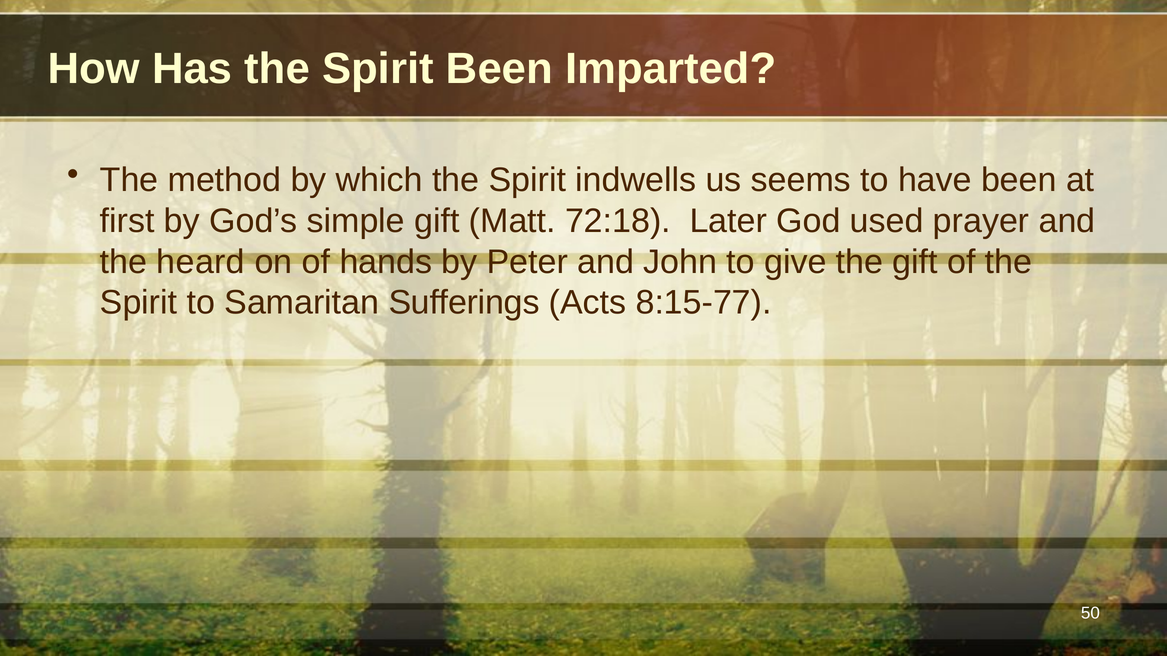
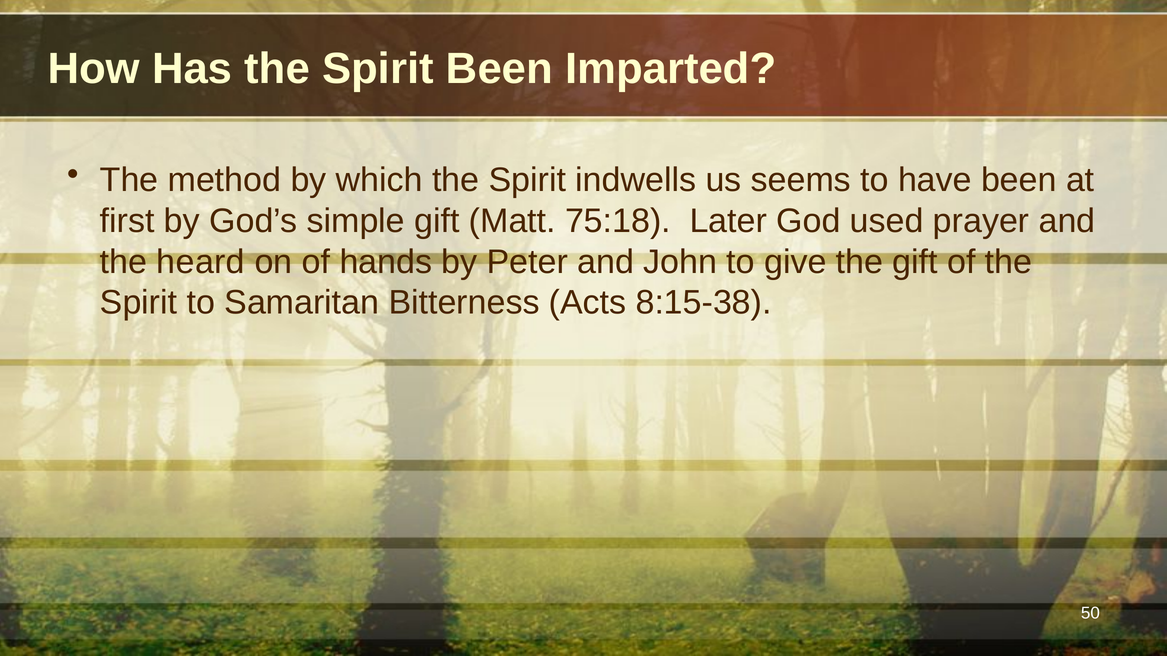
72:18: 72:18 -> 75:18 (618, 221)
Sufferings: Sufferings -> Bitterness (464, 303)
8:15-77: 8:15-77 -> 8:15-38 (704, 303)
